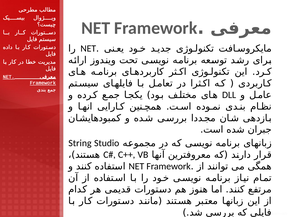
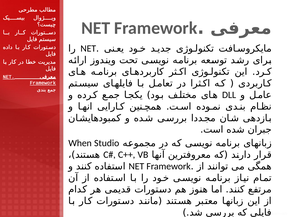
String: String -> When (80, 143)
